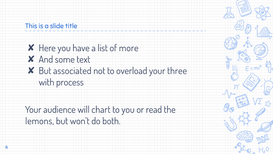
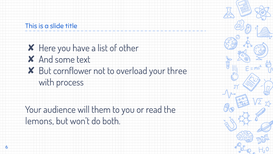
more: more -> other (129, 48)
associated: associated -> cornflower (72, 71)
chart: chart -> them (101, 109)
